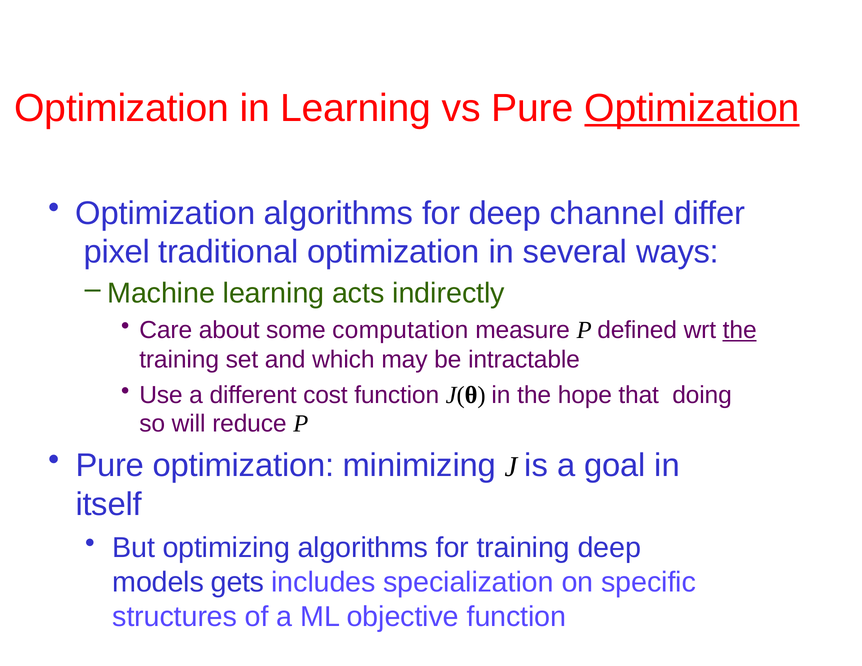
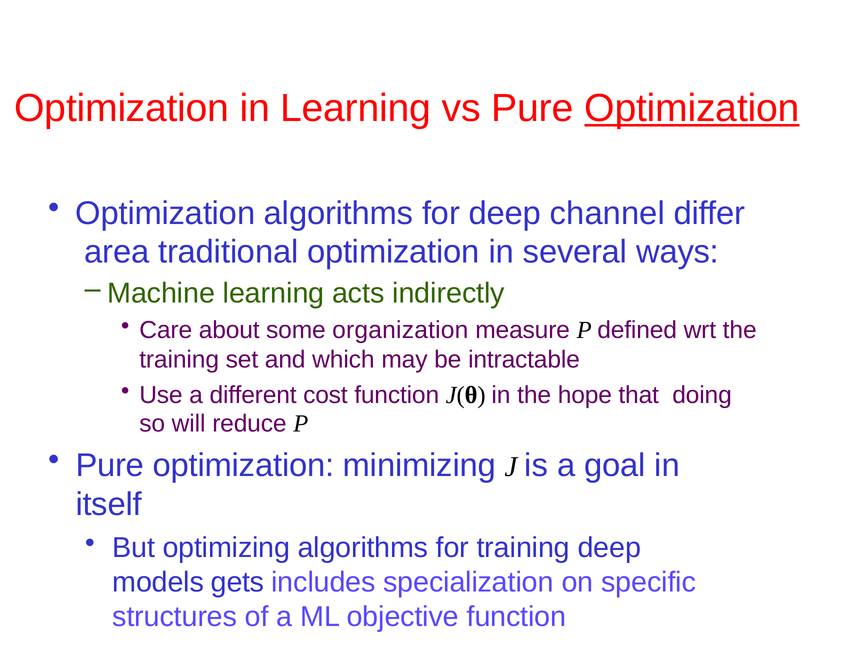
pixel: pixel -> area (117, 252)
computation: computation -> organization (400, 330)
the underline: present -> none (740, 330)
